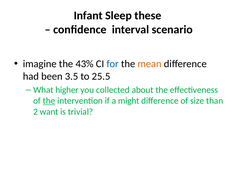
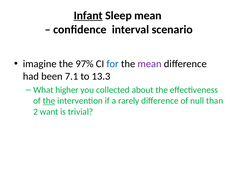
Infant underline: none -> present (88, 16)
Sleep these: these -> mean (148, 16)
43%: 43% -> 97% (85, 64)
mean colour: orange -> purple (150, 64)
3.5: 3.5 -> 7.1 (72, 76)
25.5: 25.5 -> 13.3 (101, 76)
might: might -> rarely (129, 101)
size: size -> null (197, 101)
